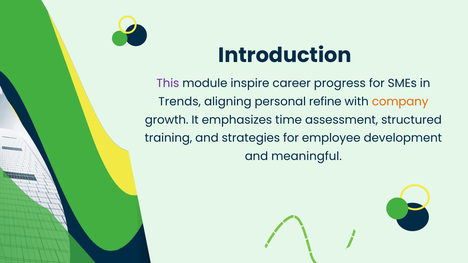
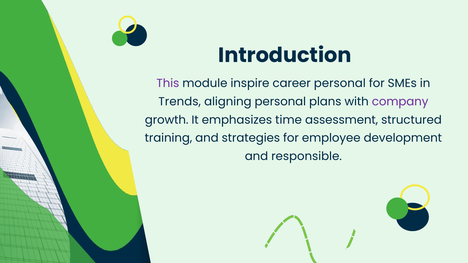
career progress: progress -> personal (340, 84)
refine: refine -> plans (325, 102)
company colour: orange -> purple (400, 102)
meaningful: meaningful -> responsible (307, 157)
